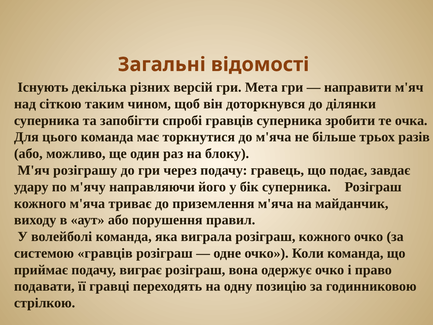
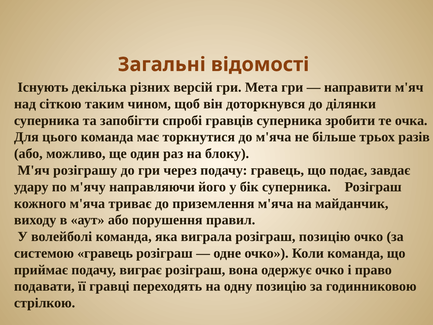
виграла розіграш кожного: кожного -> позицію (325, 236)
системою гравців: гравців -> гравець (105, 253)
